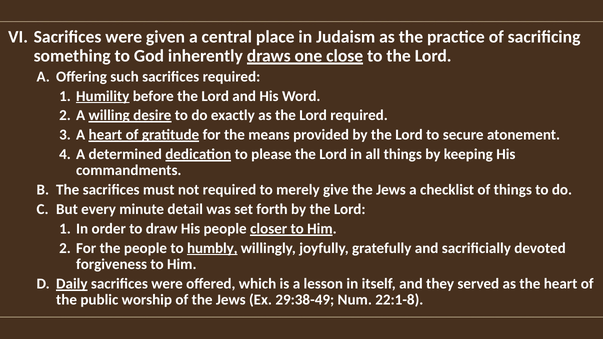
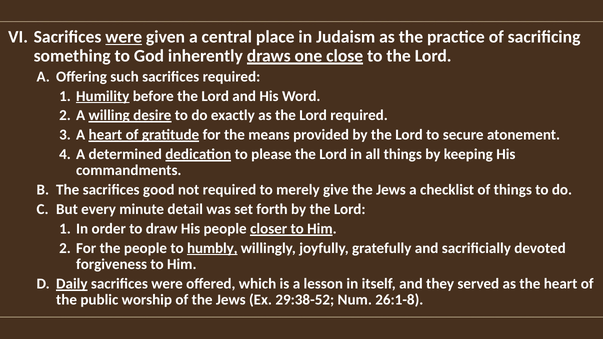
were underline: none -> present (124, 37)
must: must -> good (159, 190)
29:38-49: 29:38-49 -> 29:38-52 (305, 300)
22:1-8: 22:1-8 -> 26:1-8 (399, 300)
